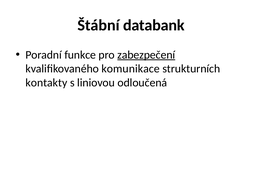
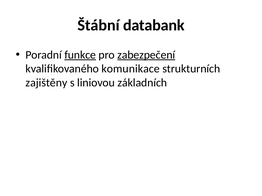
funkce underline: none -> present (80, 55)
kontakty: kontakty -> zajištěny (46, 83)
odloučená: odloučená -> základních (142, 83)
